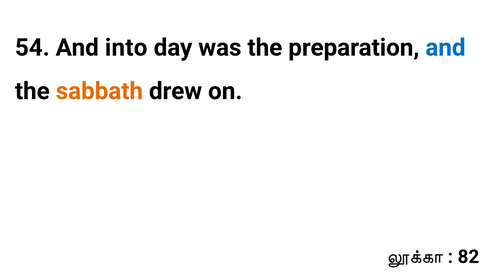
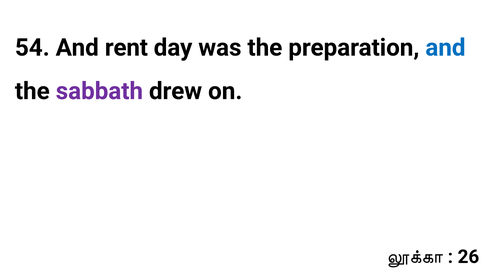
into: into -> rent (126, 48)
sabbath colour: orange -> purple (99, 91)
82: 82 -> 26 (468, 257)
